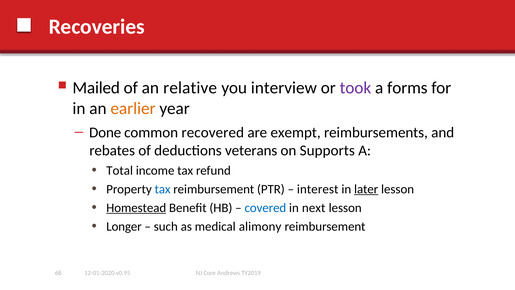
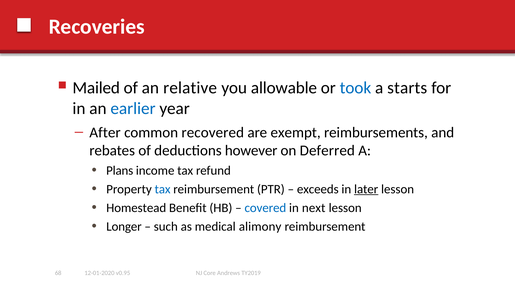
interview: interview -> allowable (284, 88)
took colour: purple -> blue (355, 88)
forms: forms -> starts (407, 88)
earlier colour: orange -> blue (133, 108)
Done: Done -> After (105, 132)
veterans: veterans -> however (251, 150)
Supports: Supports -> Deferred (327, 150)
Total: Total -> Plans (120, 170)
interest: interest -> exceeds (318, 189)
Homestead underline: present -> none (136, 208)
